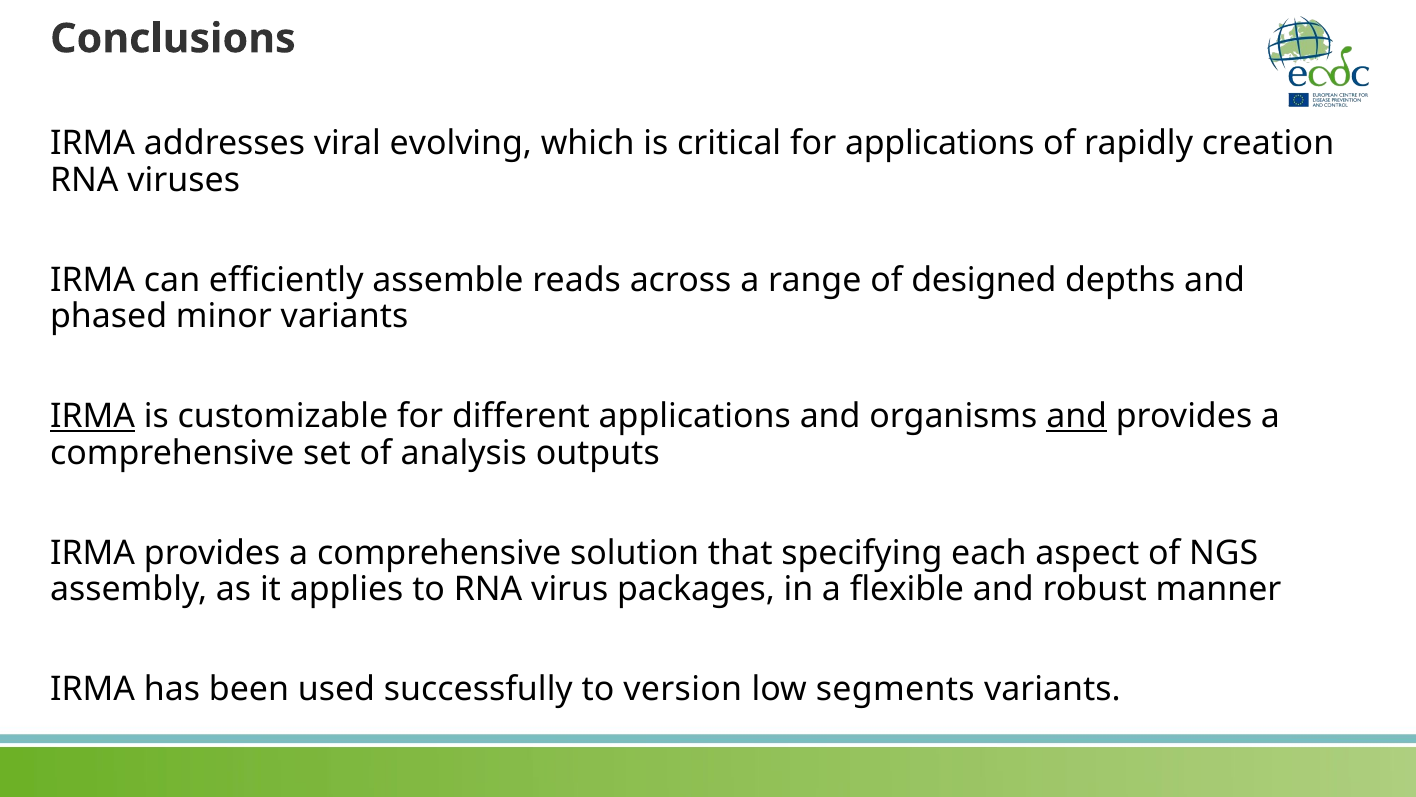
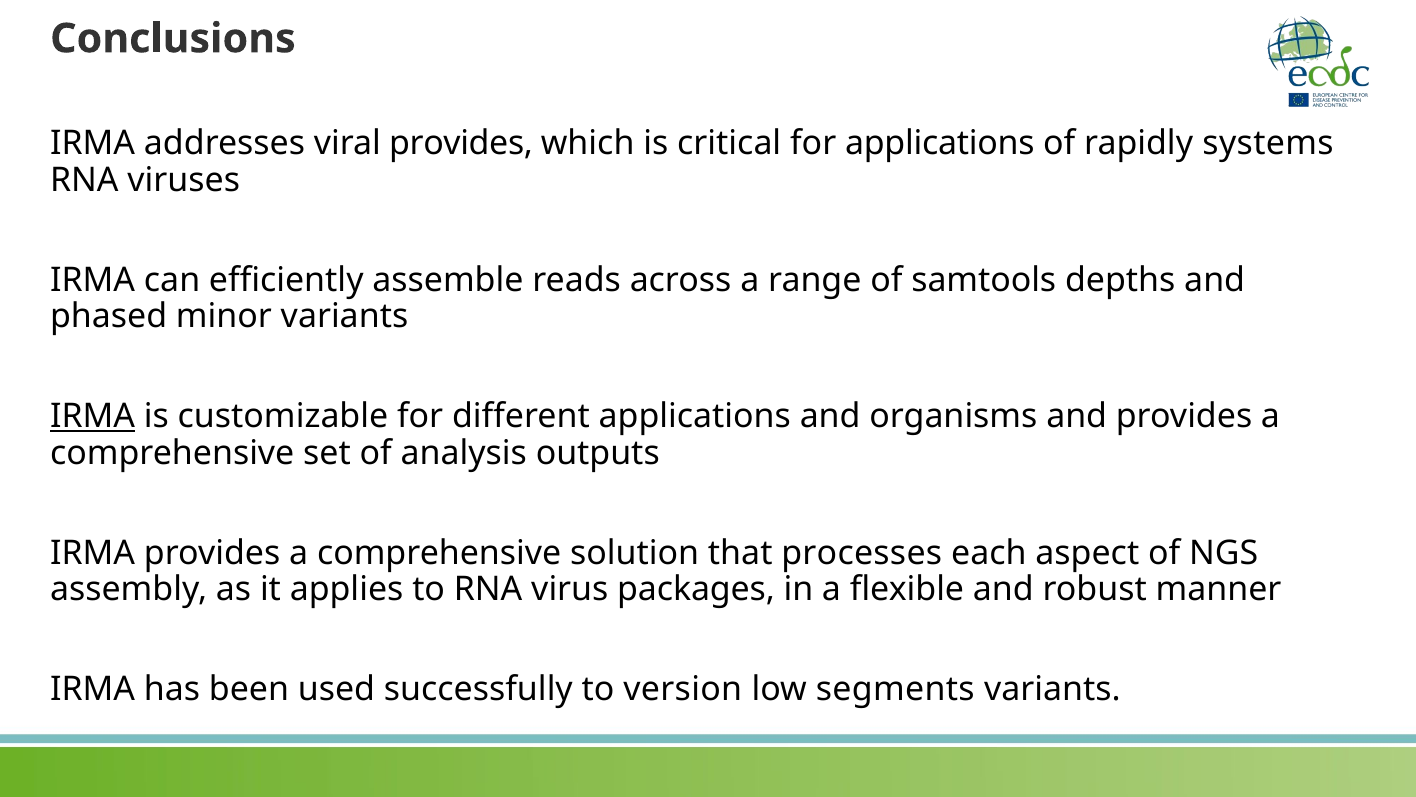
viral evolving: evolving -> provides (461, 144)
creation: creation -> systems (1268, 144)
designed: designed -> samtools (984, 280)
and underline: present -> none (1077, 416)
specifying: specifying -> processes (862, 553)
